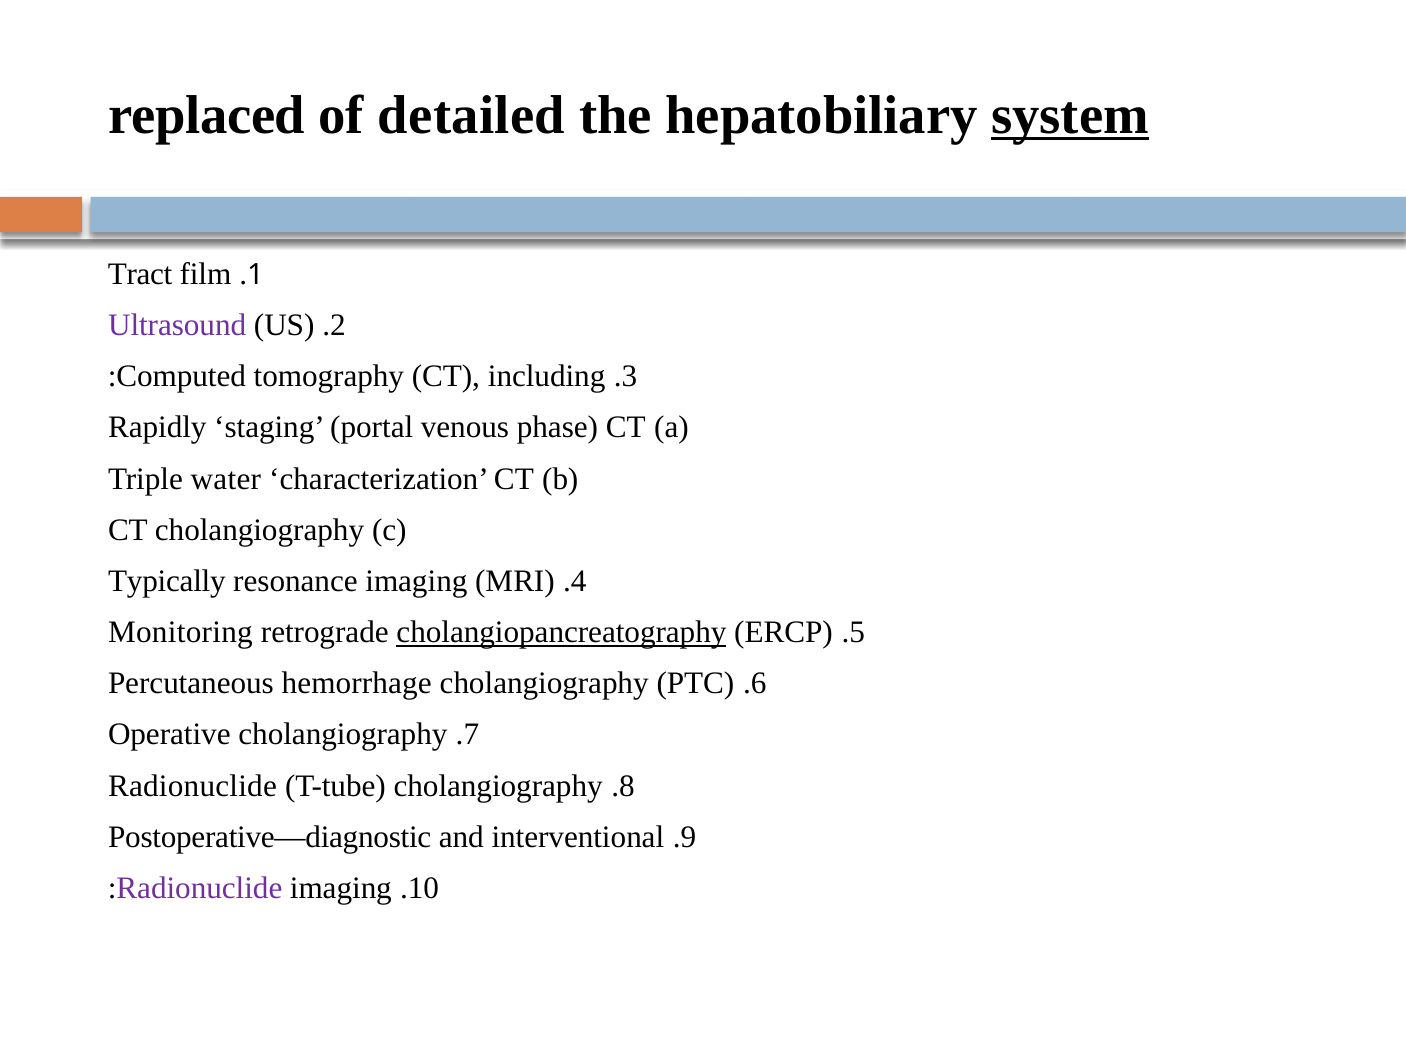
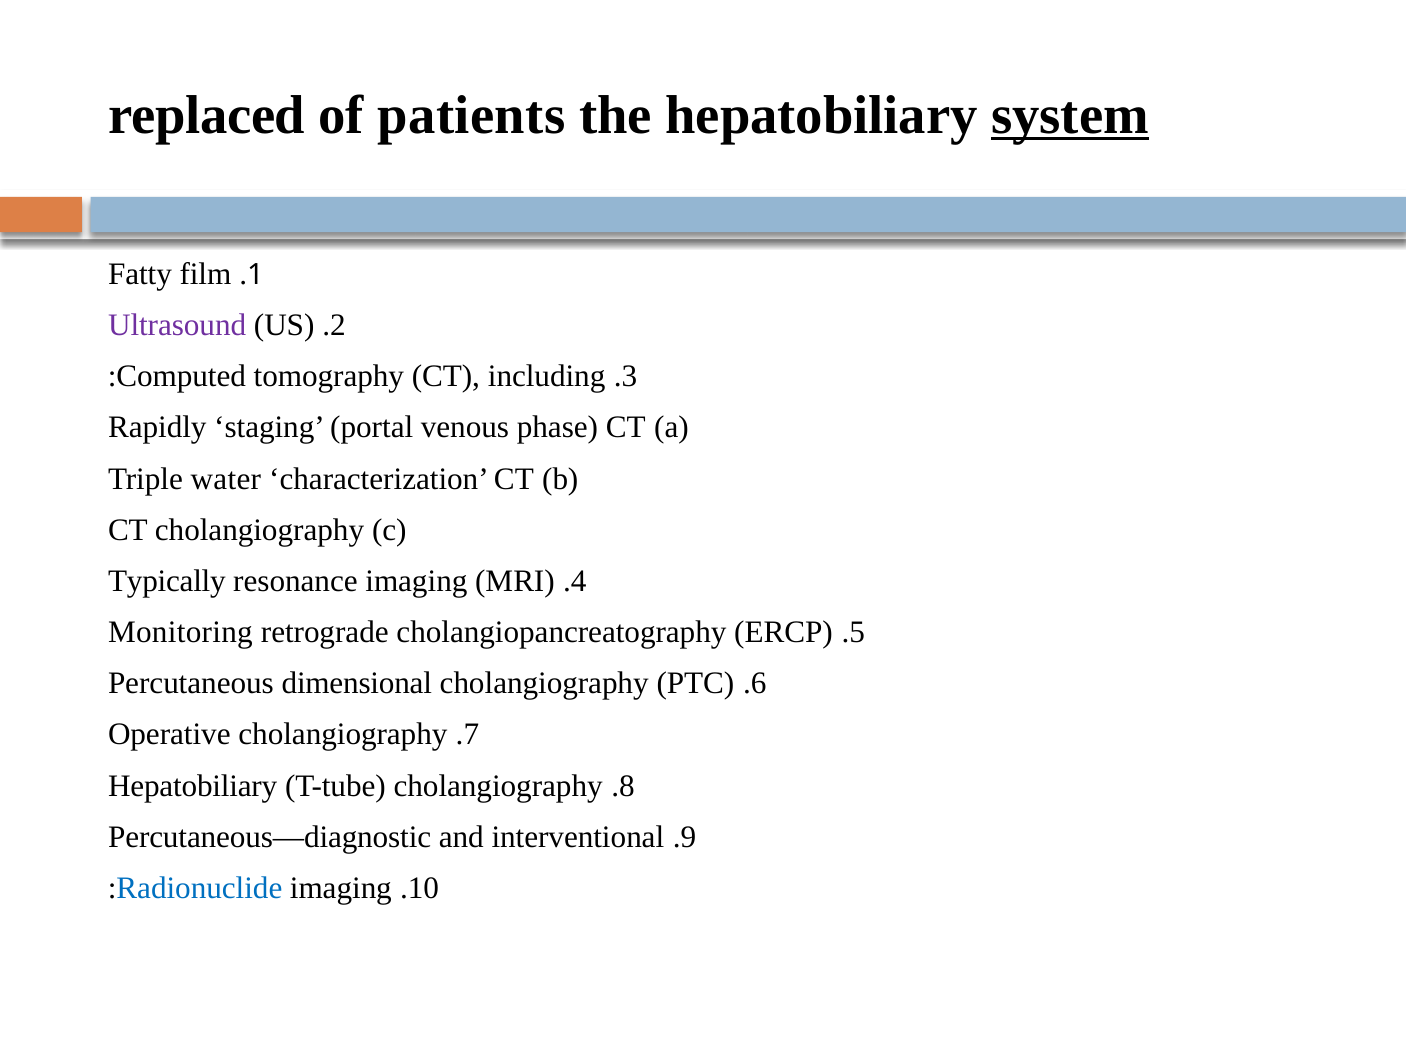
detailed: detailed -> patients (472, 115)
Tract: Tract -> Fatty (140, 274)
cholangiopancreatography underline: present -> none (561, 632)
hemorrhage: hemorrhage -> dimensional (357, 683)
Radionuclide: Radionuclide -> Hepatobiliary (193, 785)
Postoperative—diagnostic: Postoperative—diagnostic -> Percutaneous—diagnostic (270, 837)
Radionuclide colour: purple -> blue (199, 888)
